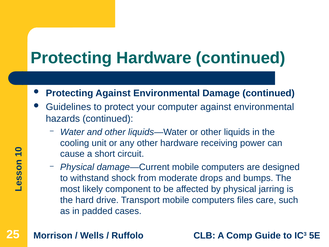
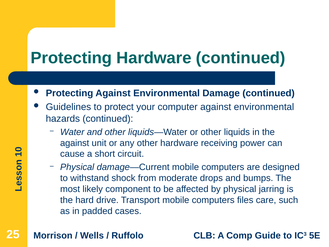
cooling: cooling -> against (75, 143)
